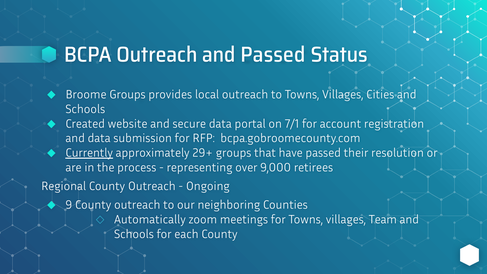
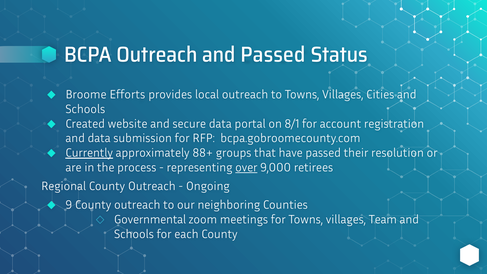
Broome Groups: Groups -> Efforts (127, 94)
7/1: 7/1 -> 8/1 (292, 124)
29+: 29+ -> 88+ (203, 153)
over underline: none -> present (246, 168)
Automatically: Automatically -> Governmental (150, 219)
